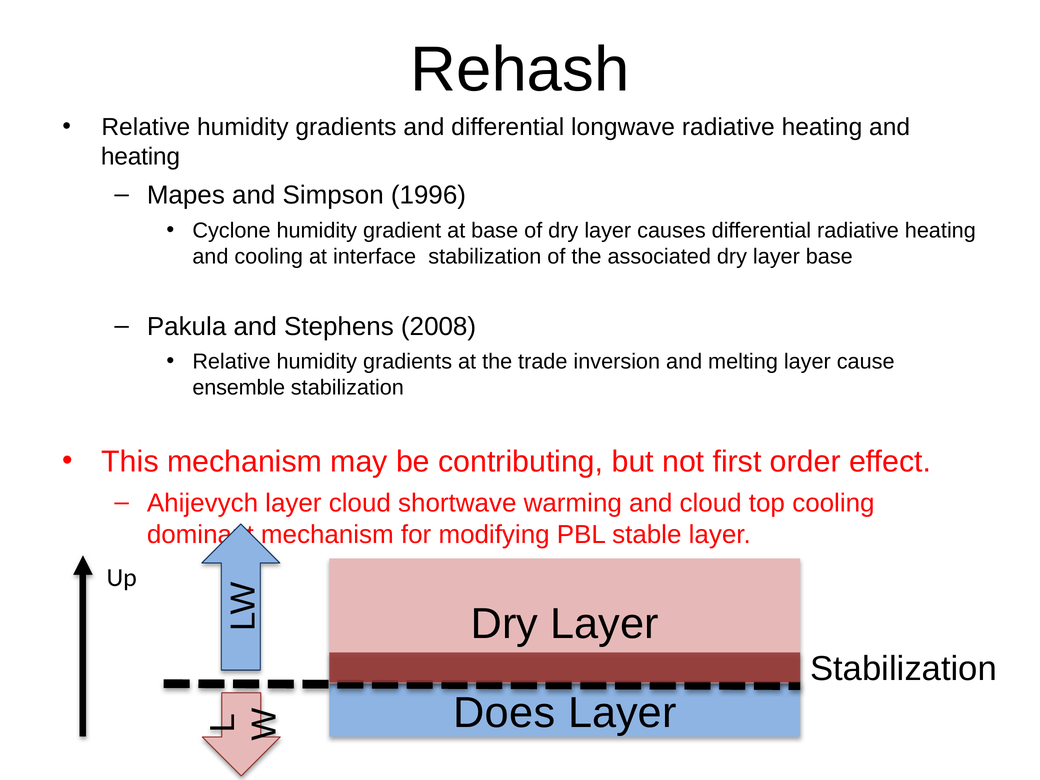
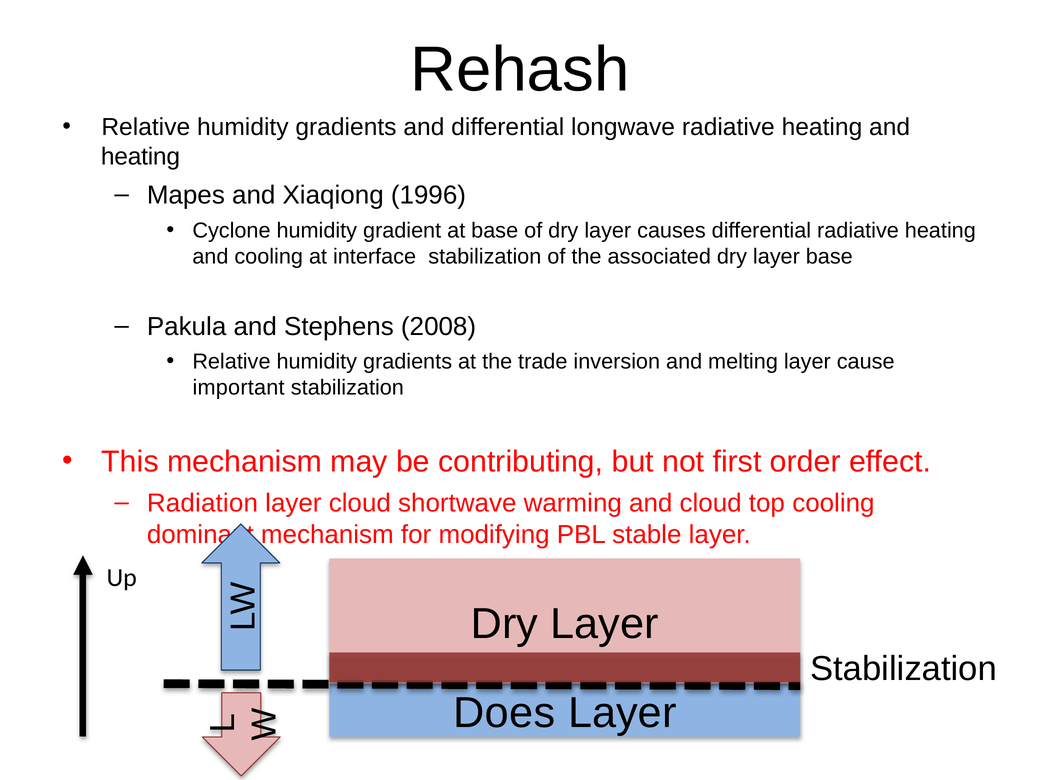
Simpson: Simpson -> Xiaqiong (333, 195)
ensemble: ensemble -> important (239, 388)
Ahijevych: Ahijevych -> Radiation (202, 503)
